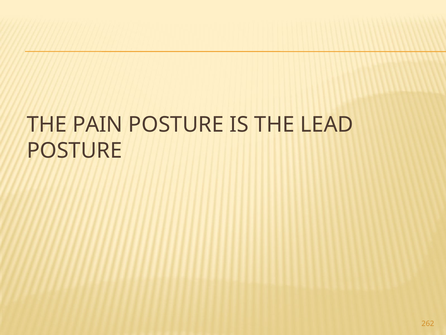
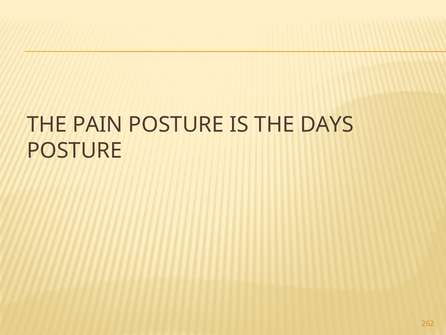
LEAD: LEAD -> DAYS (327, 124)
